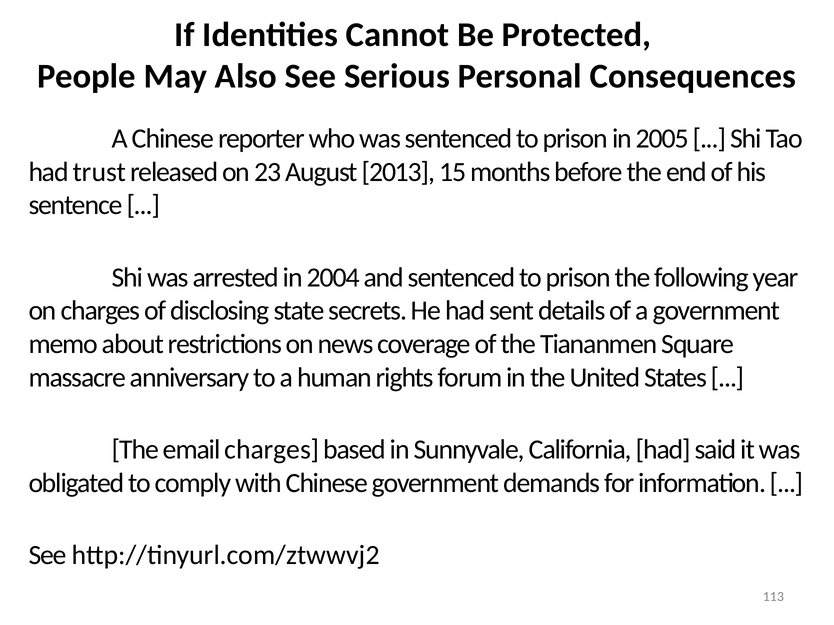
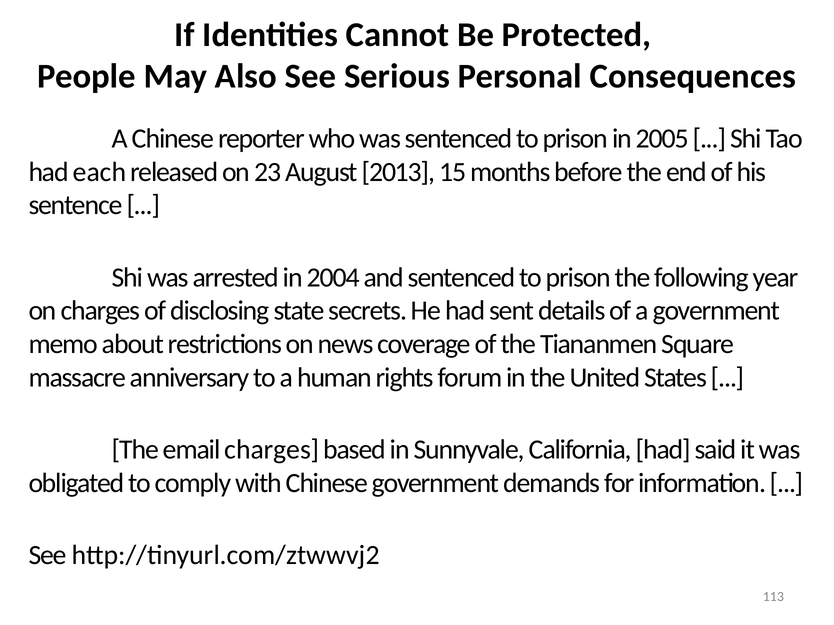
trust: trust -> each (99, 172)
